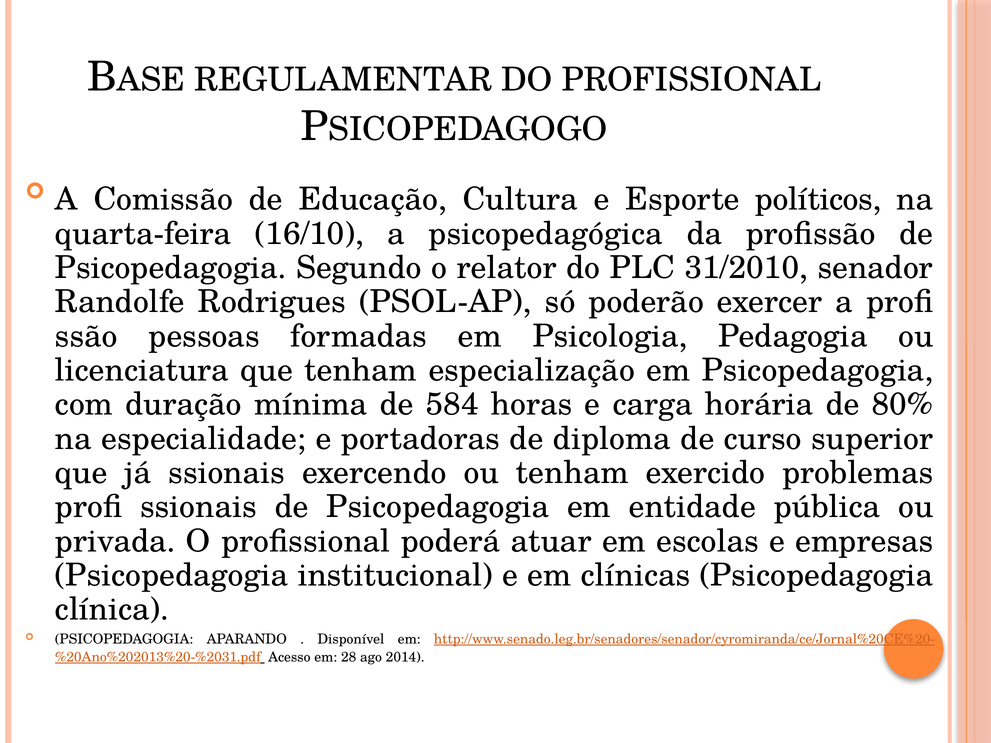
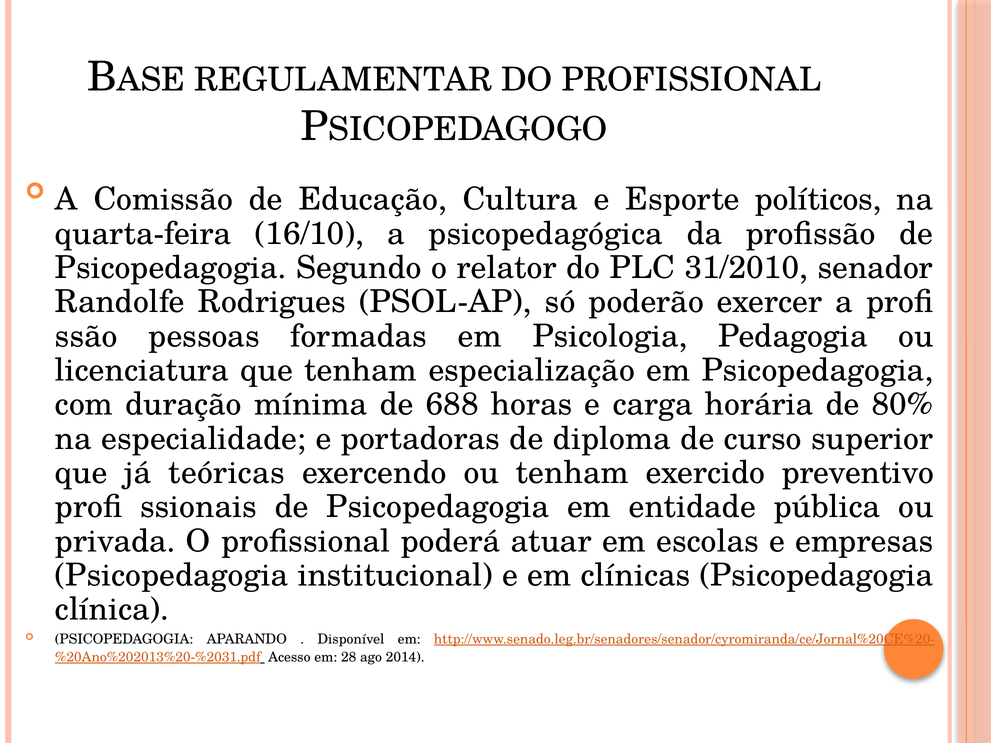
584: 584 -> 688 (452, 405)
já ssionais: ssionais -> teóricas (227, 473)
problemas: problemas -> preventivo (858, 473)
